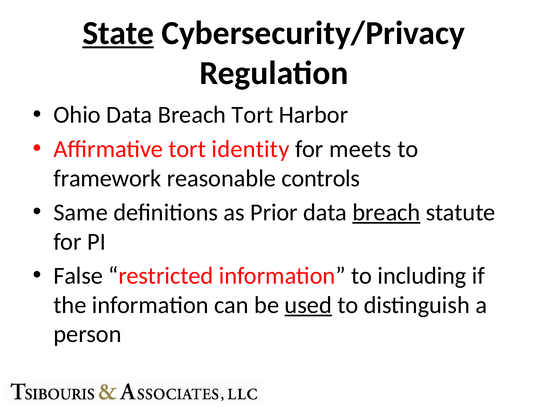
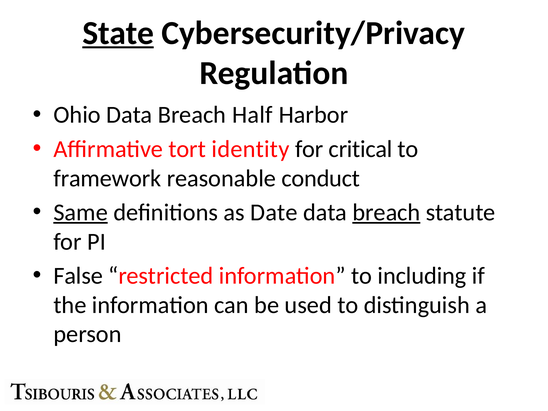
Breach Tort: Tort -> Half (252, 115)
meets: meets -> critical (361, 149)
controls: controls -> conduct (321, 178)
Same underline: none -> present (81, 212)
Prior: Prior -> Date (274, 212)
used underline: present -> none (308, 305)
